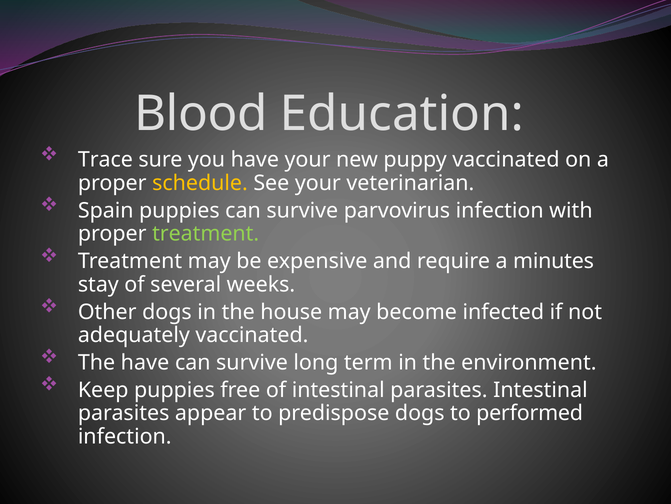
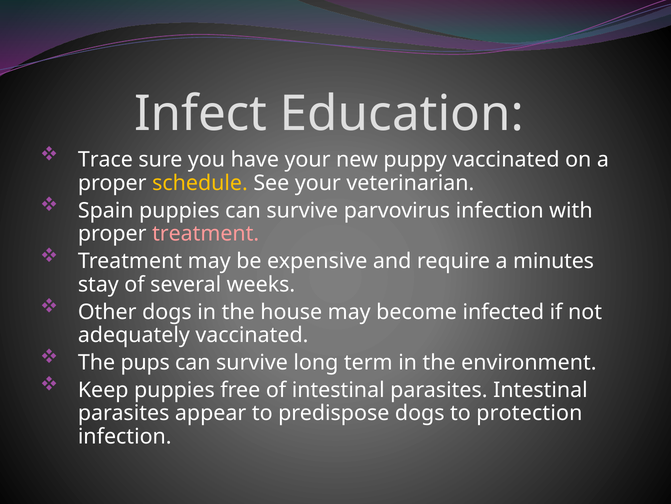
Blood: Blood -> Infect (201, 114)
treatment colour: light green -> pink (206, 233)
The have: have -> pups (145, 362)
performed: performed -> protection (529, 413)
